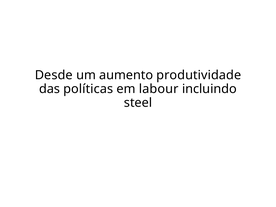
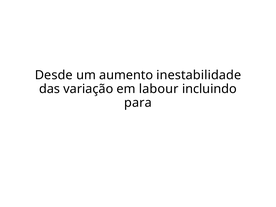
produtividade: produtividade -> inestabilidade (199, 75)
políticas: políticas -> variação (88, 89)
steel: steel -> para (138, 103)
